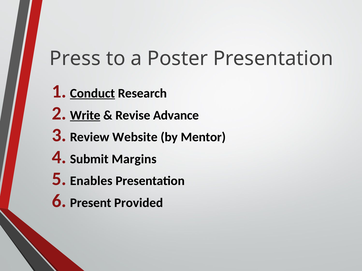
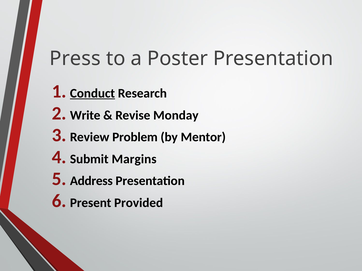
Write underline: present -> none (85, 115)
Advance: Advance -> Monday (176, 115)
Website: Website -> Problem (135, 137)
Enables: Enables -> Address (91, 181)
